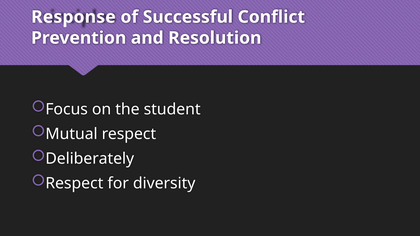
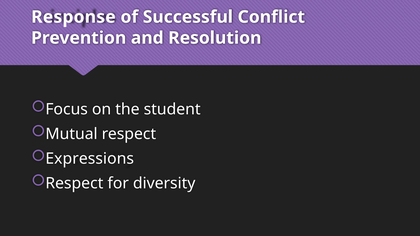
Deliberately: Deliberately -> Expressions (90, 159)
